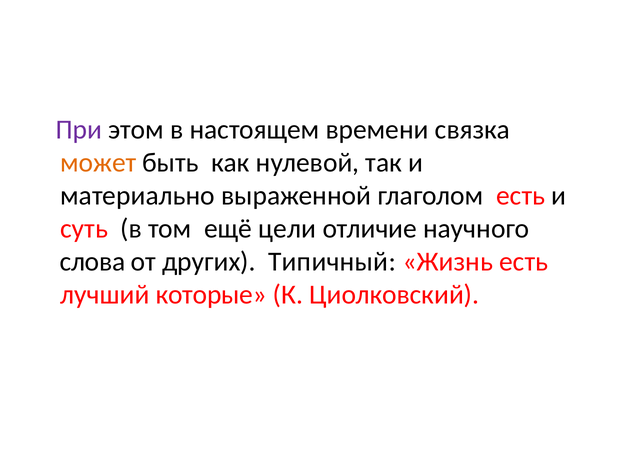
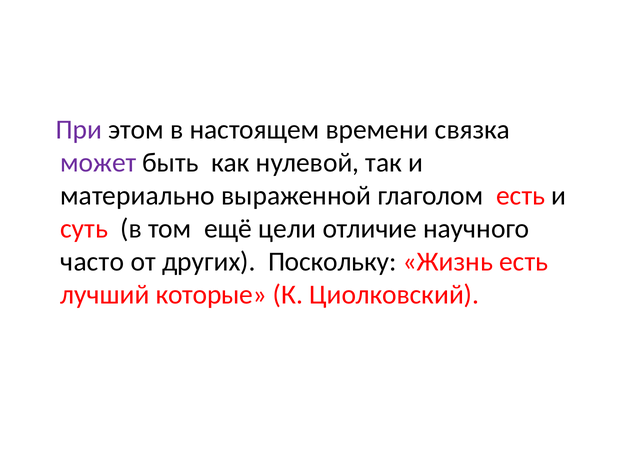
может colour: orange -> purple (98, 163)
слова: слова -> часто (92, 262)
Типичный: Типичный -> Поскольку (332, 262)
